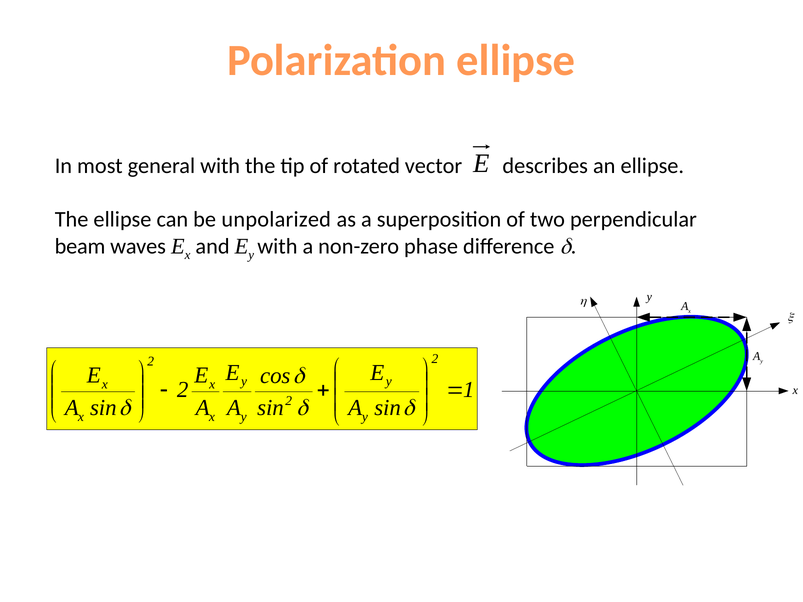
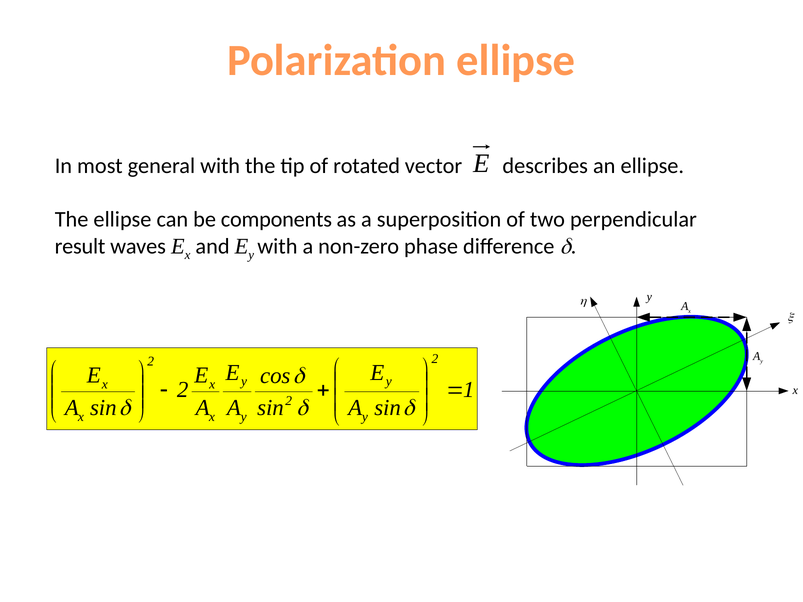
unpolarized: unpolarized -> components (276, 220)
beam: beam -> result (80, 246)
